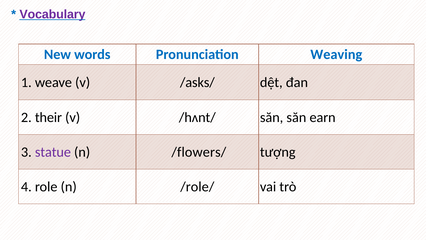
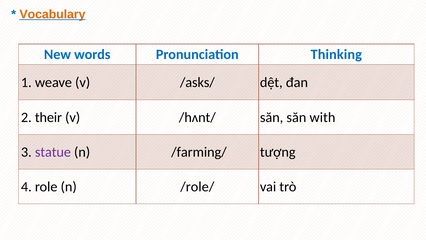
Vocabulary colour: purple -> orange (52, 14)
Weaving: Weaving -> Thinking (336, 54)
earn: earn -> with (322, 117)
/flowers/: /flowers/ -> /farming/ (199, 152)
